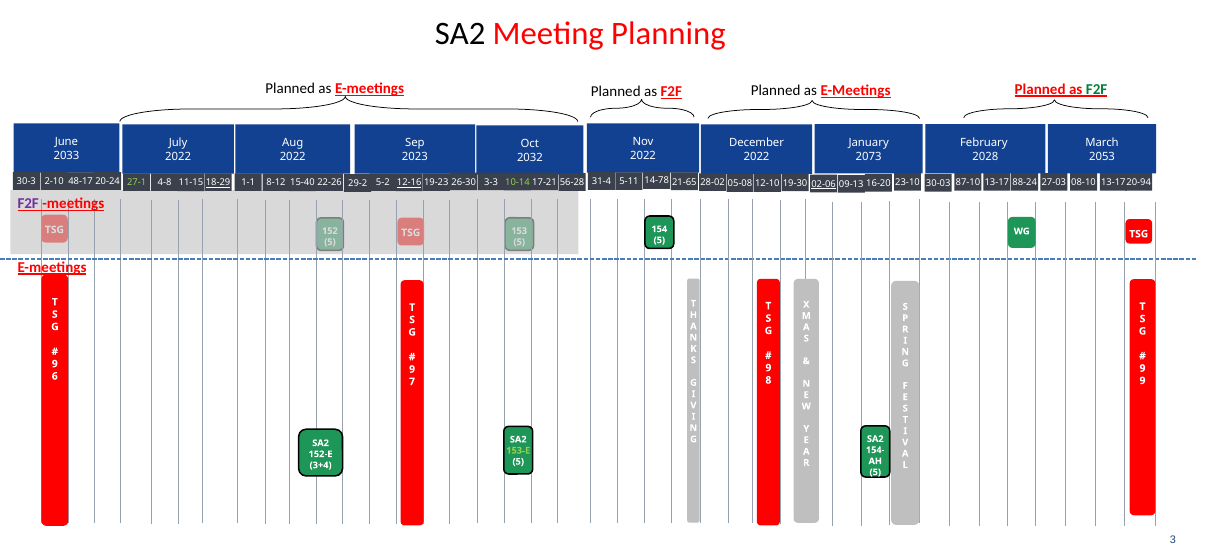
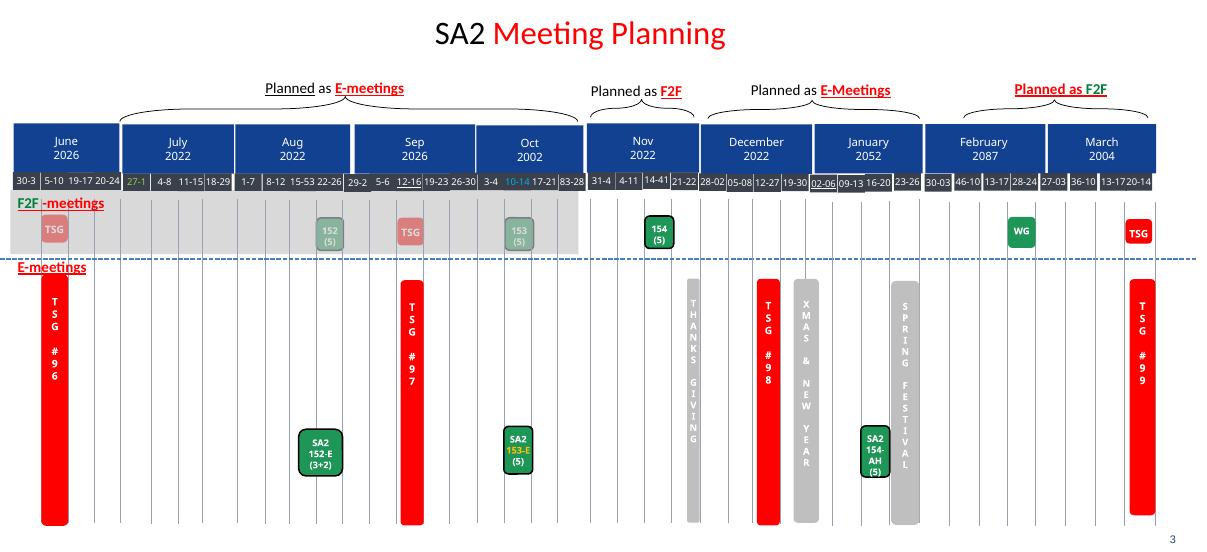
Planned underline: none -> present (290, 89)
2033: 2033 -> 2026 (66, 156)
2073: 2073 -> 2052 (869, 156)
2028: 2028 -> 2087 (985, 156)
2053: 2053 -> 2004 (1102, 156)
2023: 2023 -> 2026 (415, 157)
2032: 2032 -> 2002 (530, 158)
14-78: 14-78 -> 14-41 (657, 181)
2-10: 2-10 -> 5-10 (54, 182)
48-17: 48-17 -> 19-17 (81, 182)
21-65: 21-65 -> 21-22 (684, 182)
12-10: 12-10 -> 12-27 (767, 184)
3-3: 3-3 -> 3-4 (491, 182)
10-14 colour: light green -> light blue (517, 182)
08-10: 08-10 -> 36-10 (1084, 183)
20-94: 20-94 -> 20-14 (1139, 183)
56-28: 56-28 -> 83-28 (572, 183)
5-11: 5-11 -> 4-11 (629, 182)
18-29 underline: present -> none (218, 183)
1-1: 1-1 -> 1-7 (248, 183)
15-40: 15-40 -> 15-53 (302, 183)
23-10: 23-10 -> 23-26 (907, 183)
87-10: 87-10 -> 46-10 (968, 183)
88-24: 88-24 -> 28-24 (1025, 183)
5-2: 5-2 -> 5-6 (383, 183)
F2F colour: purple -> green (28, 204)
153-E colour: light green -> yellow (518, 451)
3+4: 3+4 -> 3+2 (321, 465)
